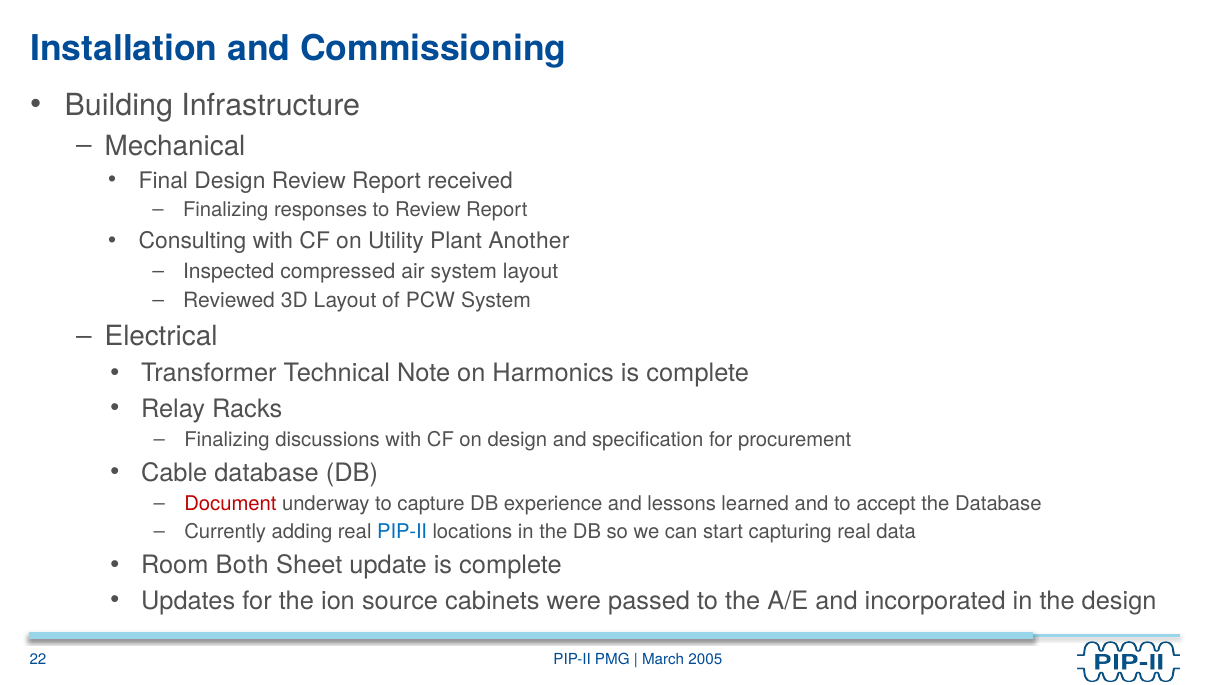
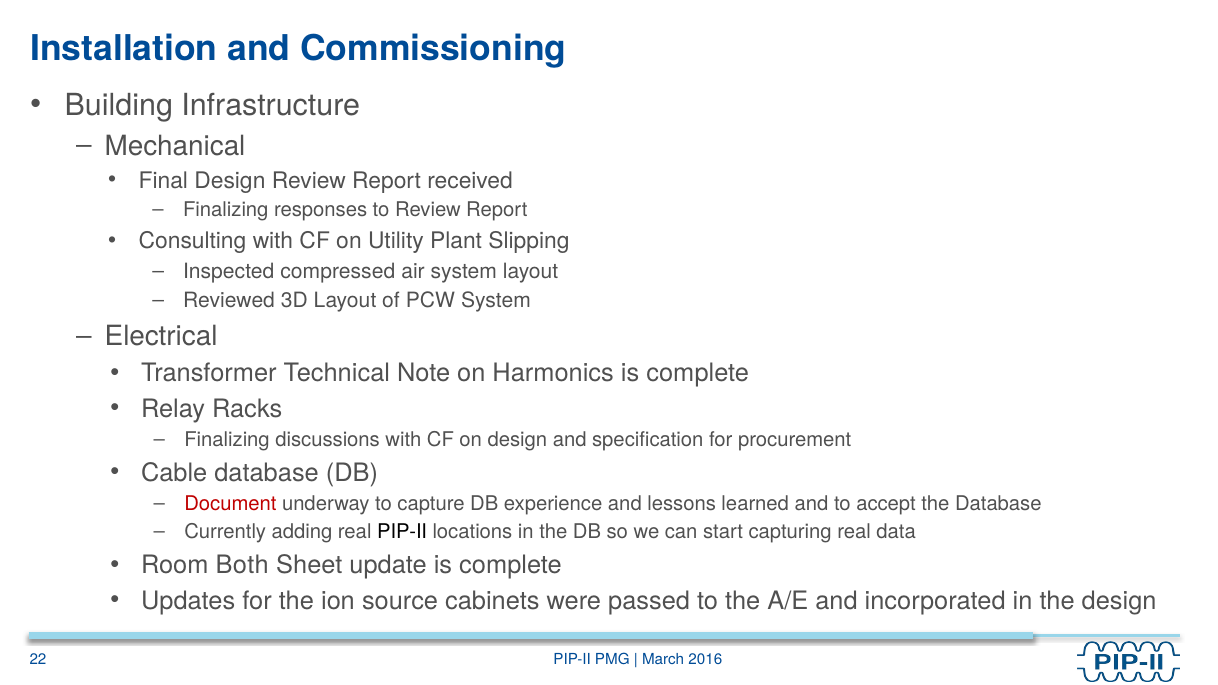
Another: Another -> Slipping (529, 241)
PIP-II colour: blue -> black (402, 532)
2005: 2005 -> 2016 (705, 660)
